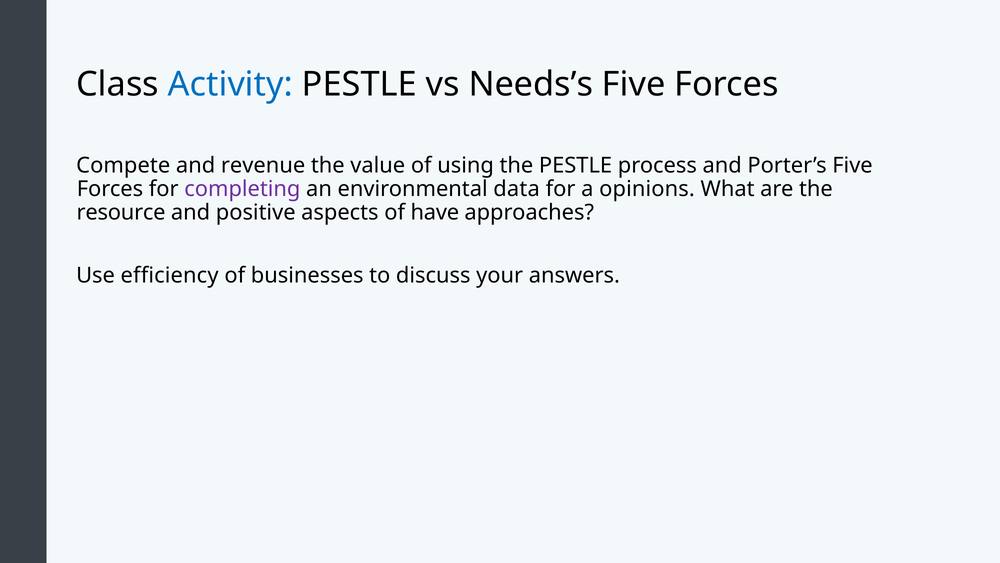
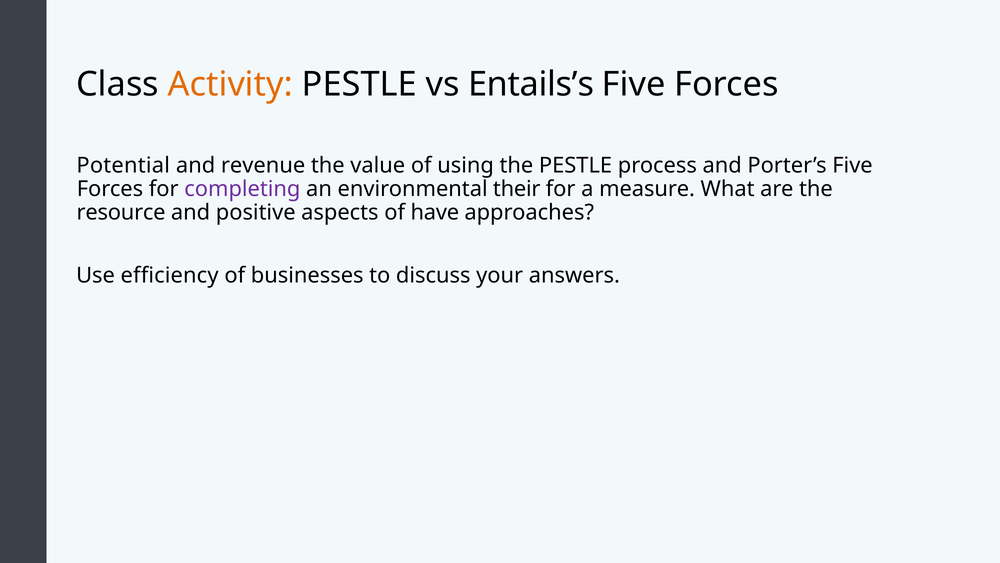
Activity colour: blue -> orange (230, 84)
Needs’s: Needs’s -> Entails’s (531, 84)
Compete: Compete -> Potential (123, 165)
data: data -> their (517, 189)
opinions: opinions -> measure (647, 189)
